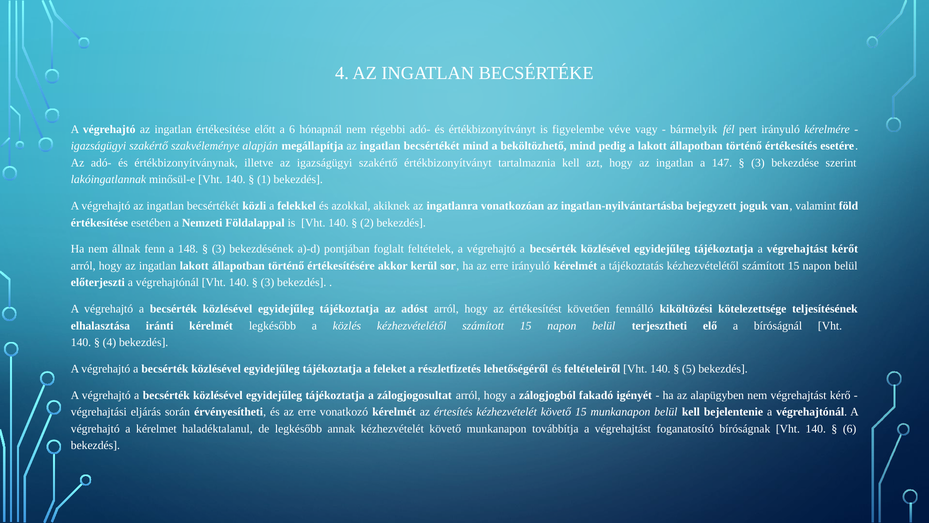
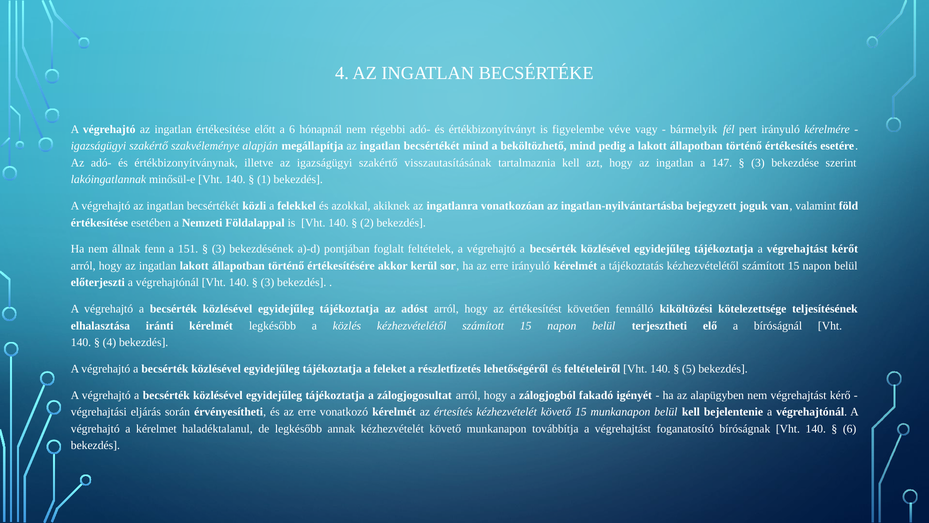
szakértő értékbizonyítványt: értékbizonyítványt -> visszautasításának (448, 163)
148: 148 -> 151 (188, 249)
